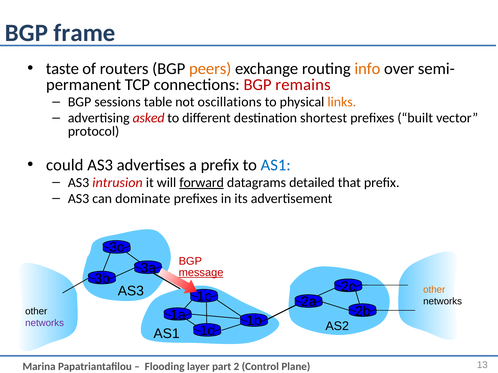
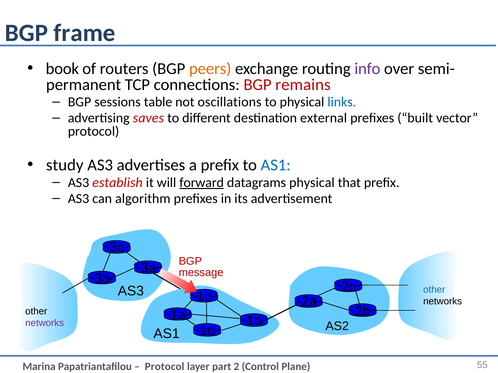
taste: taste -> book (62, 69)
info colour: orange -> purple (367, 69)
links colour: orange -> blue (342, 102)
asked: asked -> saves (148, 118)
shortest: shortest -> external (324, 118)
could: could -> study (65, 165)
intrusion: intrusion -> establish (117, 183)
datagrams detailed: detailed -> physical (312, 183)
dominate: dominate -> algorithm (143, 199)
message underline: present -> none (201, 273)
other colour: orange -> blue (434, 290)
Flooding: Flooding -> Protocol (165, 367)
13: 13 -> 55 (482, 366)
